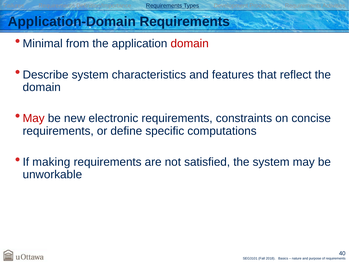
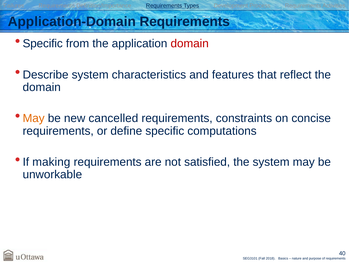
Minimal: Minimal -> Specific (43, 44)
May colour: red -> orange (34, 118)
electronic: electronic -> cancelled (113, 118)
